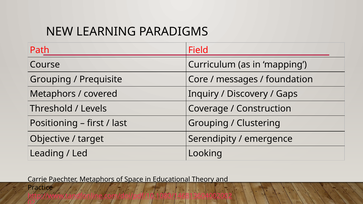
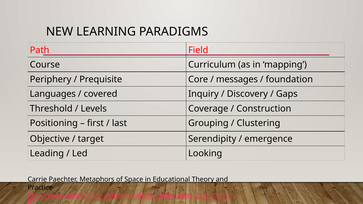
Grouping: Grouping -> Periphery (51, 79)
Metaphors: Metaphors -> Languages (53, 94)
